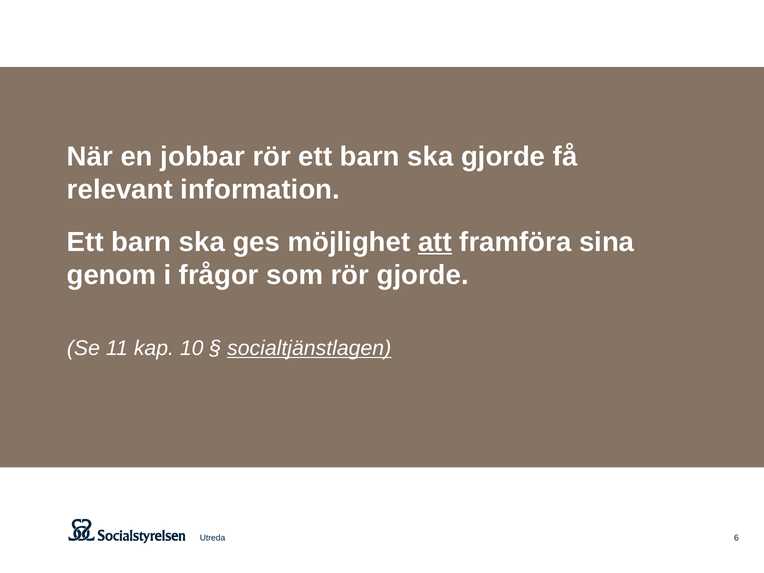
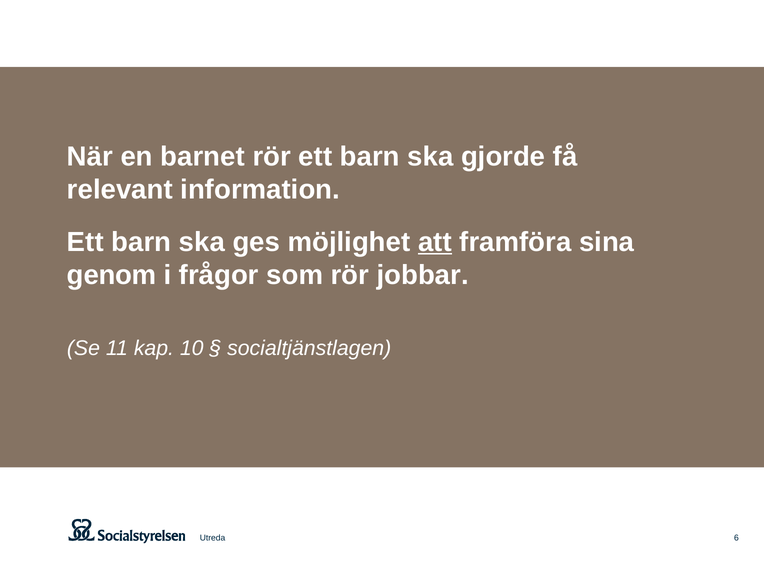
jobbar: jobbar -> barnet (203, 157)
rör gjorde: gjorde -> jobbar (423, 275)
socialtjänstlagen underline: present -> none (309, 348)
